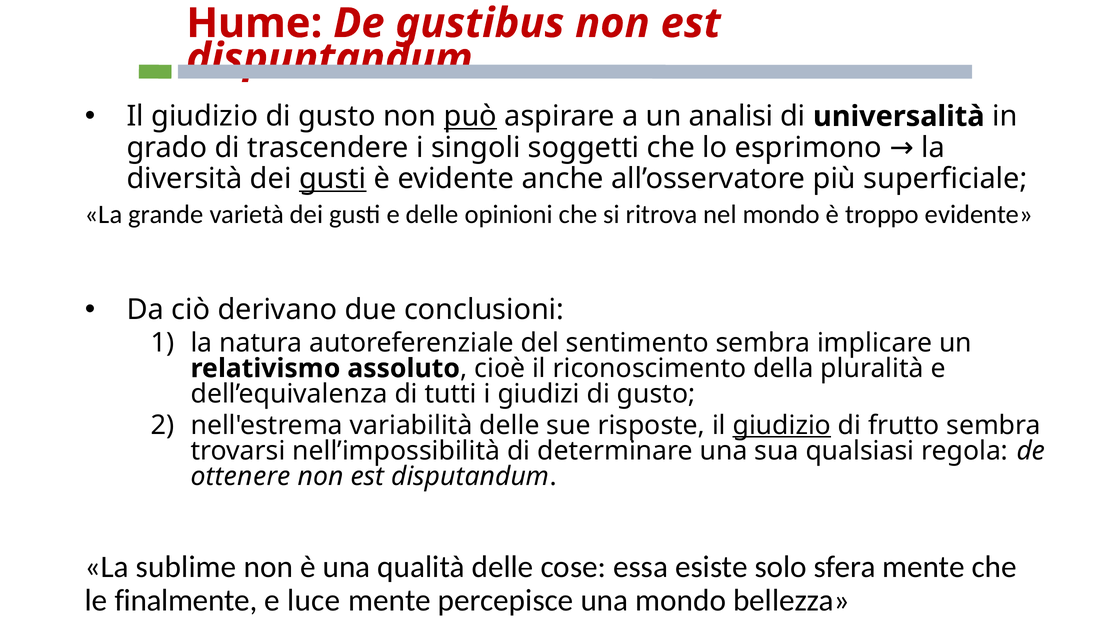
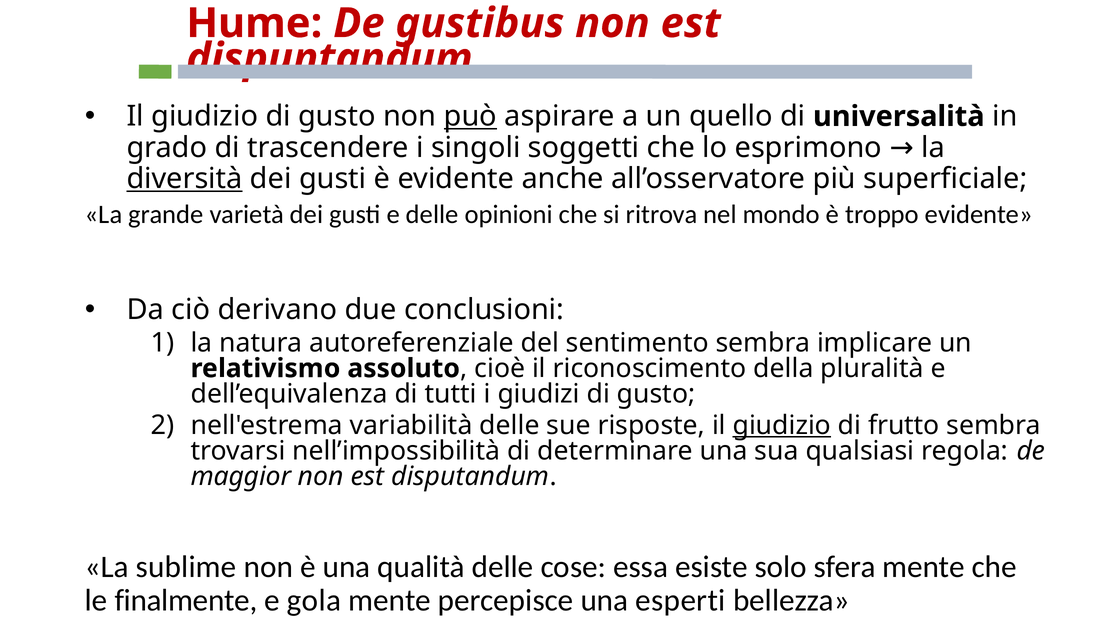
analisi: analisi -> quello (731, 116)
diversità underline: none -> present (185, 179)
gusti underline: present -> none (333, 179)
ottenere: ottenere -> maggior (241, 476)
luce: luce -> gola (314, 600)
una mondo: mondo -> esperti (681, 600)
